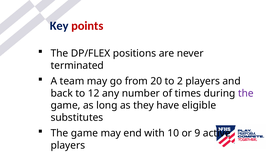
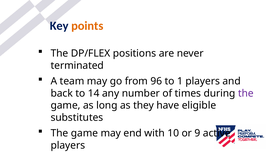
points colour: red -> orange (87, 26)
20: 20 -> 96 (156, 81)
2: 2 -> 1 (180, 81)
12: 12 -> 14 (94, 93)
